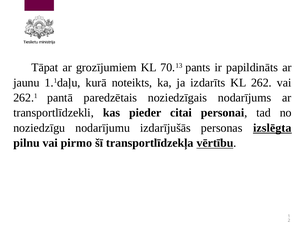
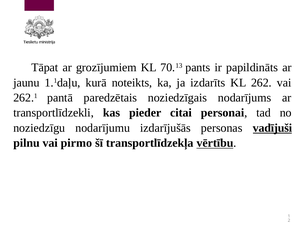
izslēgta: izslēgta -> vadījuši (272, 128)
